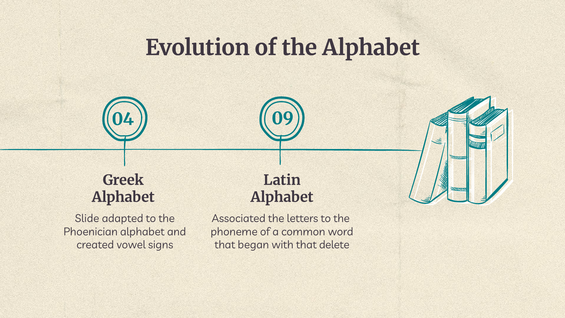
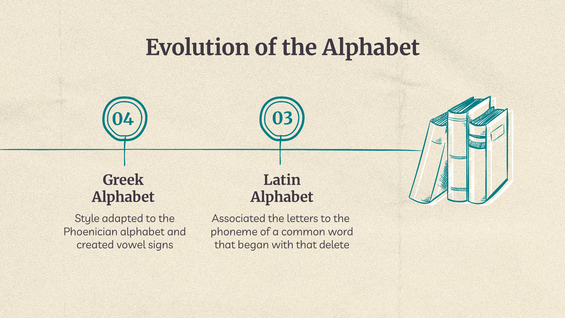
09: 09 -> 03 (283, 119)
Slide: Slide -> Style (87, 218)
